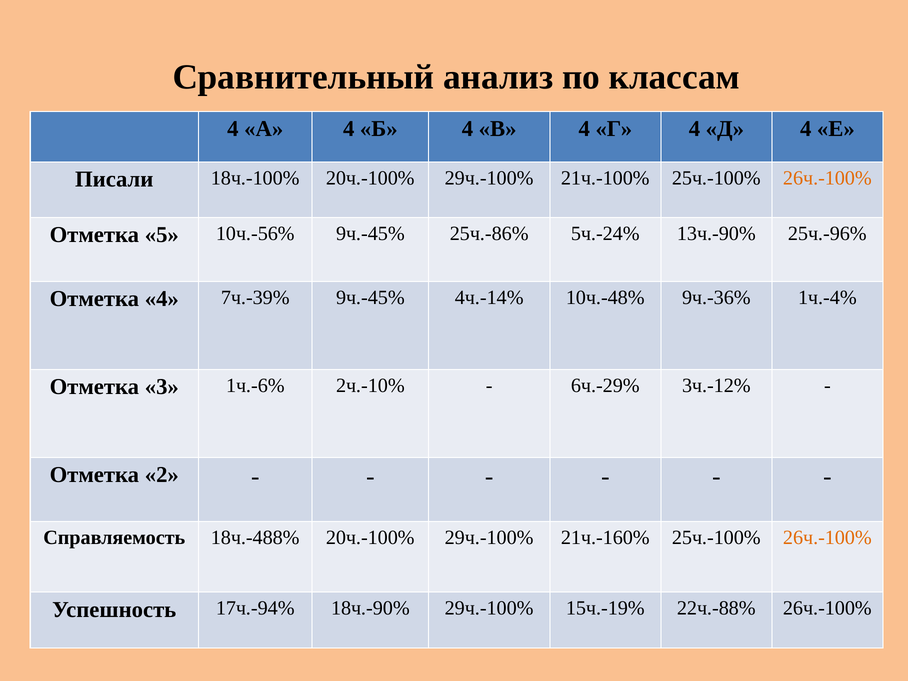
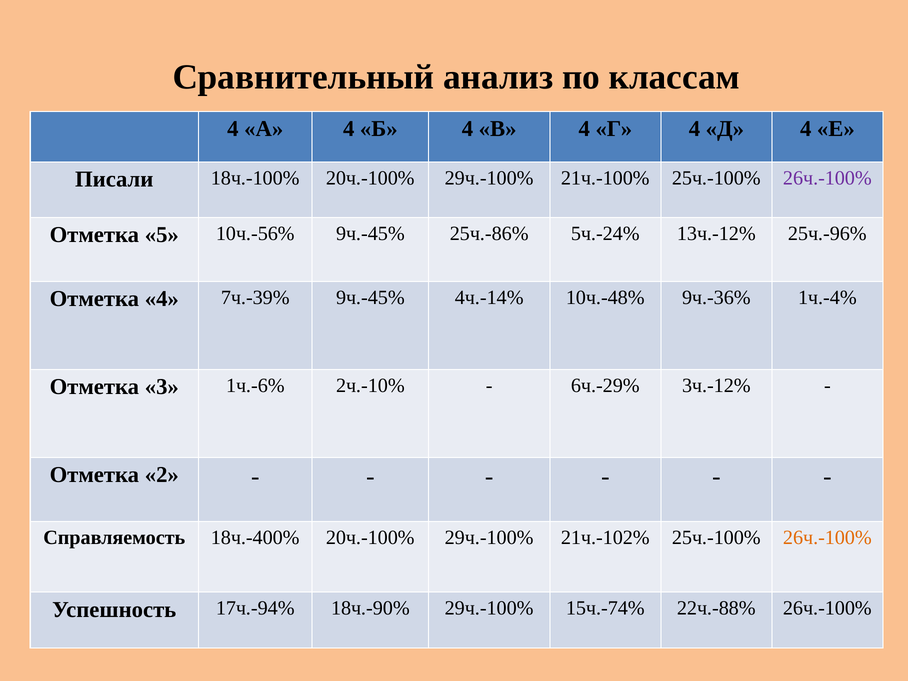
26ч.-100% colour: orange -> purple (827, 178)
13ч.-90%: 13ч.-90% -> 13ч.-12% (716, 234)
18ч.-488%: 18ч.-488% -> 18ч.-400% (255, 537)
21ч.-160%: 21ч.-160% -> 21ч.-102% (605, 537)
15ч.-19%: 15ч.-19% -> 15ч.-74% (605, 608)
